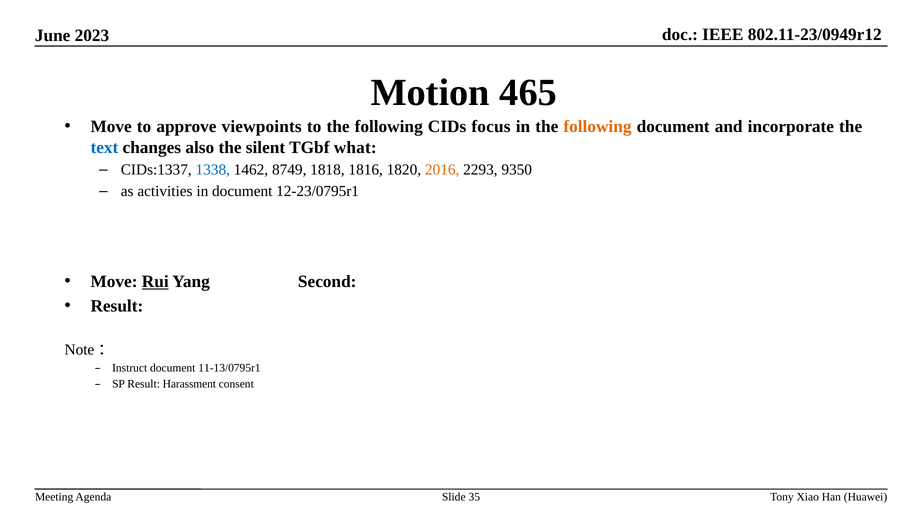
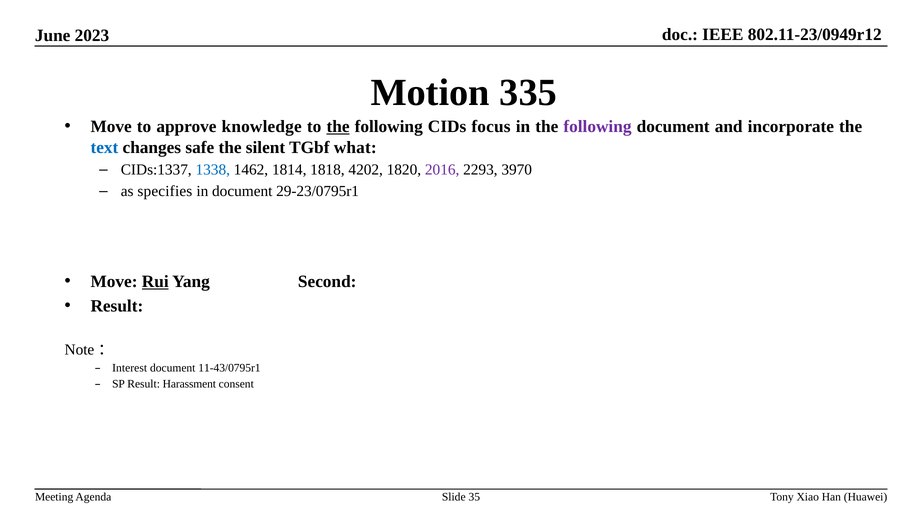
465: 465 -> 335 (528, 93)
viewpoints: viewpoints -> knowledge (262, 127)
the underline: none -> present (338, 127)
following colour: orange -> purple (597, 127)
also: also -> safe (200, 148)
8749: 8749 -> 1814 (289, 170)
1816: 1816 -> 4202 (366, 170)
2016 colour: orange -> purple (442, 170)
9350: 9350 -> 3970 (517, 170)
activities: activities -> specifies (165, 192)
12-23/0795r1: 12-23/0795r1 -> 29-23/0795r1 (318, 192)
Instruct: Instruct -> Interest (130, 368)
11-13/0795r1: 11-13/0795r1 -> 11-43/0795r1 (229, 368)
